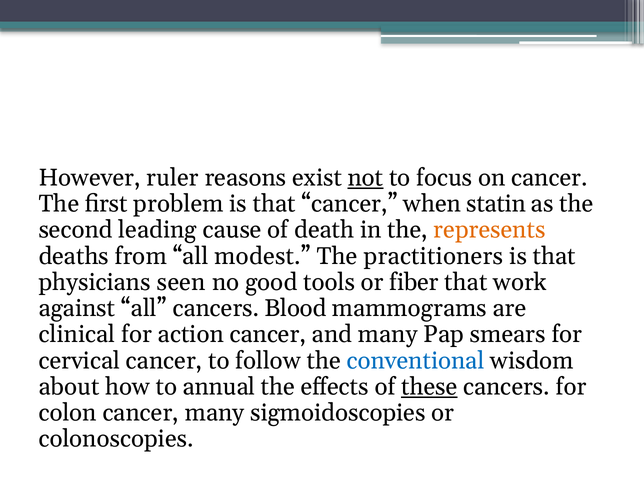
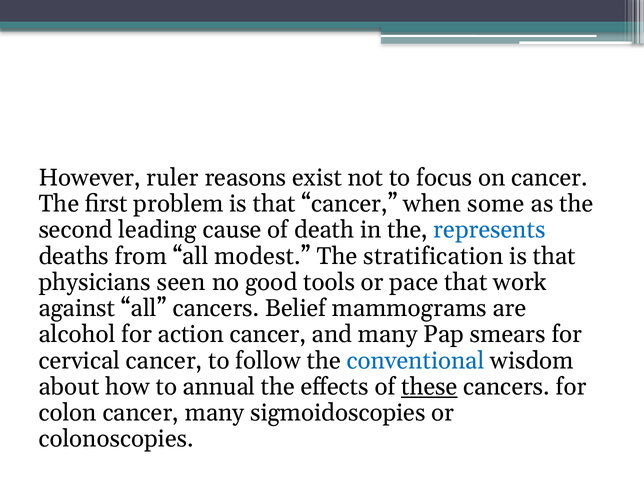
not underline: present -> none (366, 178)
statin: statin -> some (496, 204)
represents colour: orange -> blue (489, 230)
practitioners: practitioners -> stratification (433, 256)
fiber: fiber -> pace (414, 282)
Blood: Blood -> Belief (296, 308)
clinical: clinical -> alcohol (77, 334)
